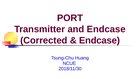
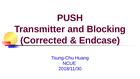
PORT: PORT -> PUSH (70, 18)
and Endcase: Endcase -> Blocking (106, 29)
